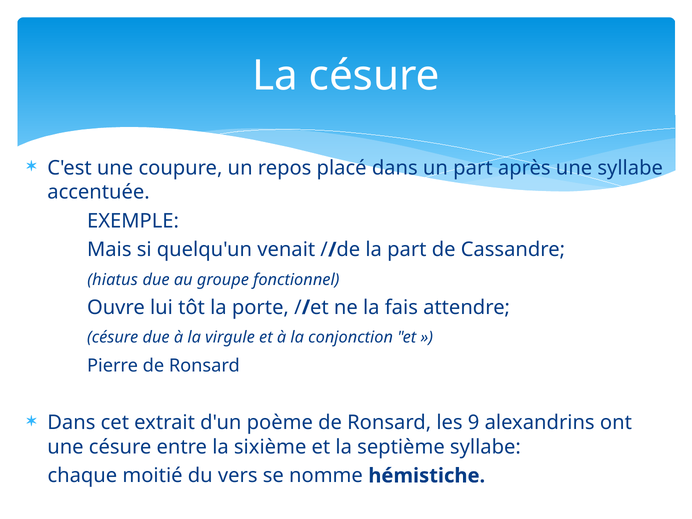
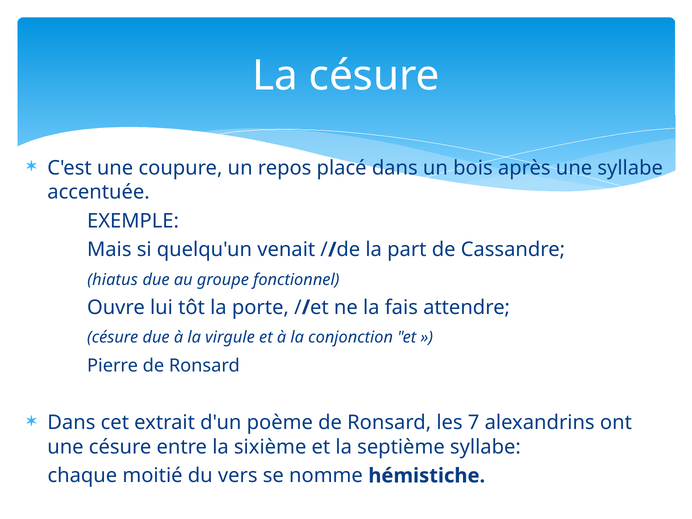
un part: part -> bois (473, 168)
9: 9 -> 7 (474, 423)
